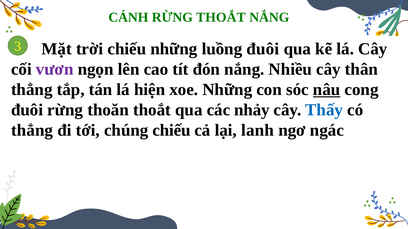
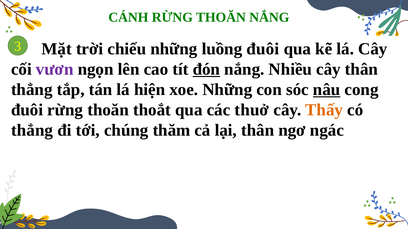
CÁNH RỪNG THOẮT: THOẮT -> THOĂN (221, 17)
đón underline: none -> present (206, 69)
nhảy: nhảy -> thuở (252, 110)
Thấy colour: blue -> orange (324, 110)
chúng chiếu: chiếu -> thăm (172, 130)
lại lanh: lanh -> thân (258, 130)
